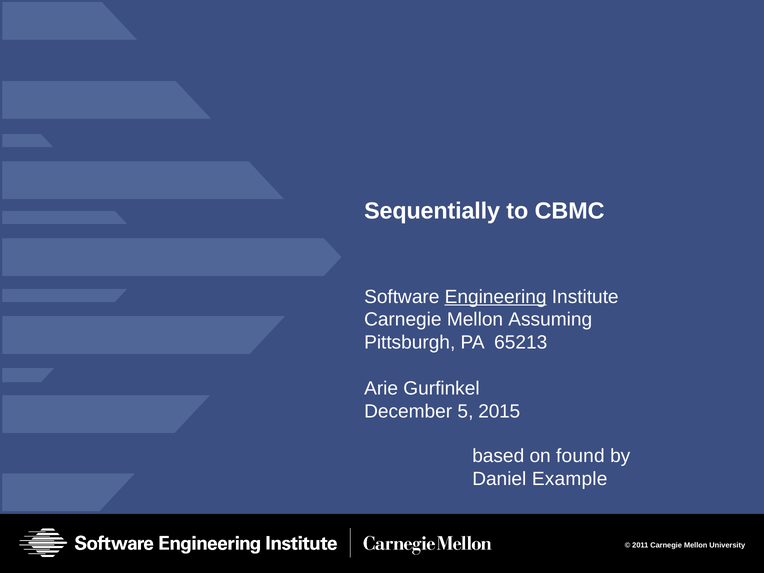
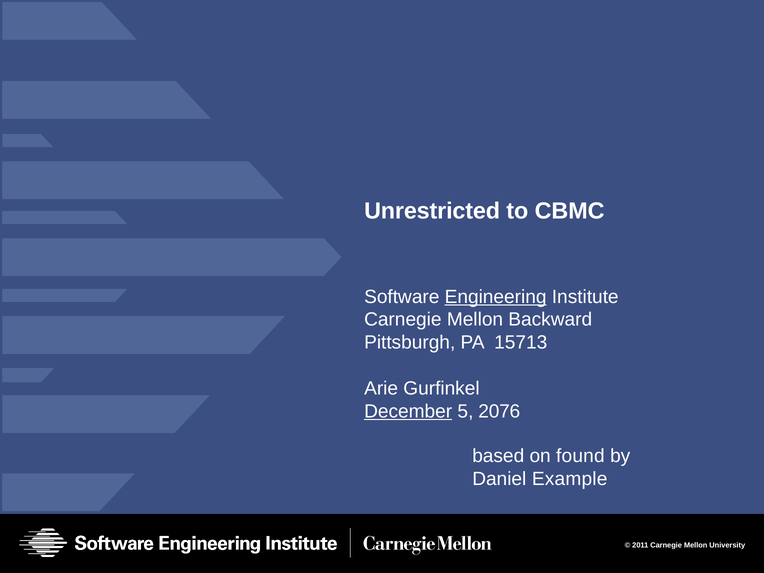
Sequentially: Sequentially -> Unrestricted (432, 211)
Assuming: Assuming -> Backward (550, 320)
65213: 65213 -> 15713 (521, 343)
December underline: none -> present (408, 411)
2015: 2015 -> 2076 (499, 411)
